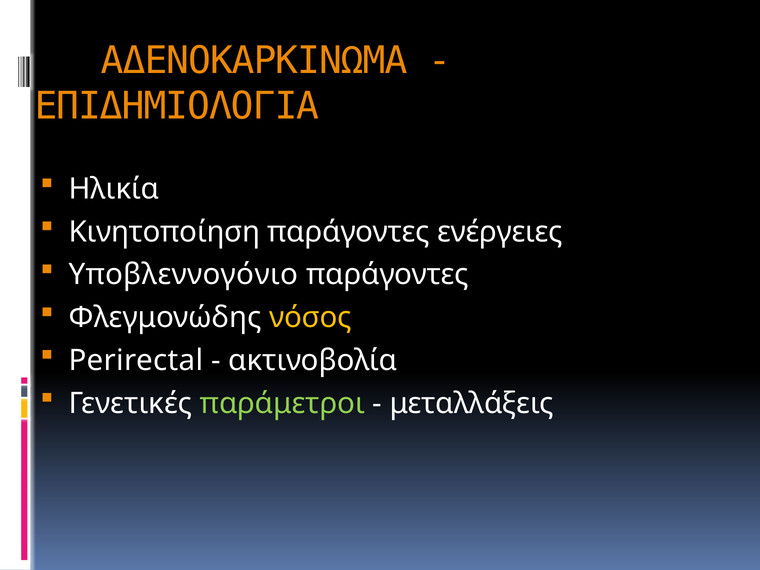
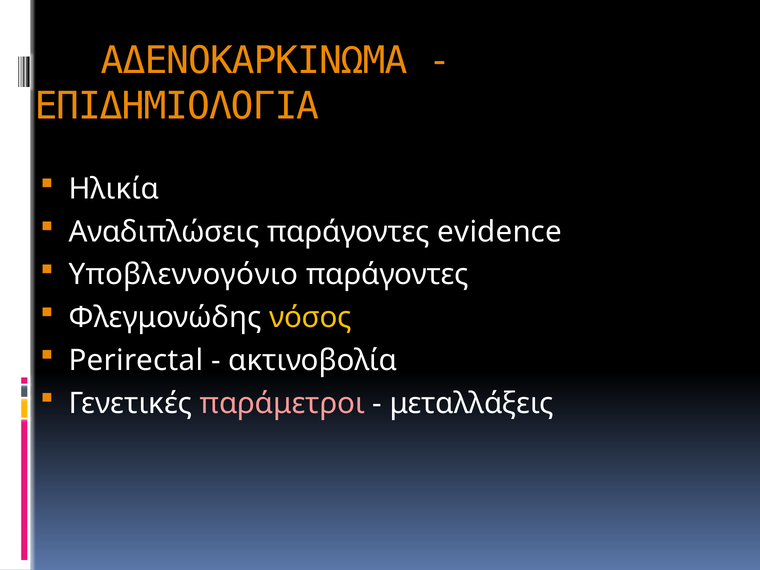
Κινητοποίηση: Κινητοποίηση -> Αναδιπλώσεις (164, 232)
ενέργειες: ενέργειες -> evidence (500, 232)
παράμετροι colour: light green -> pink (282, 403)
